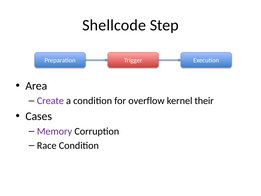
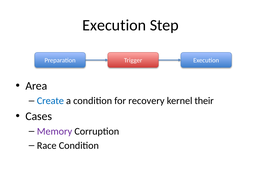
Shellcode: Shellcode -> Execution (114, 25)
Create colour: purple -> blue (50, 101)
overflow: overflow -> recovery (146, 101)
